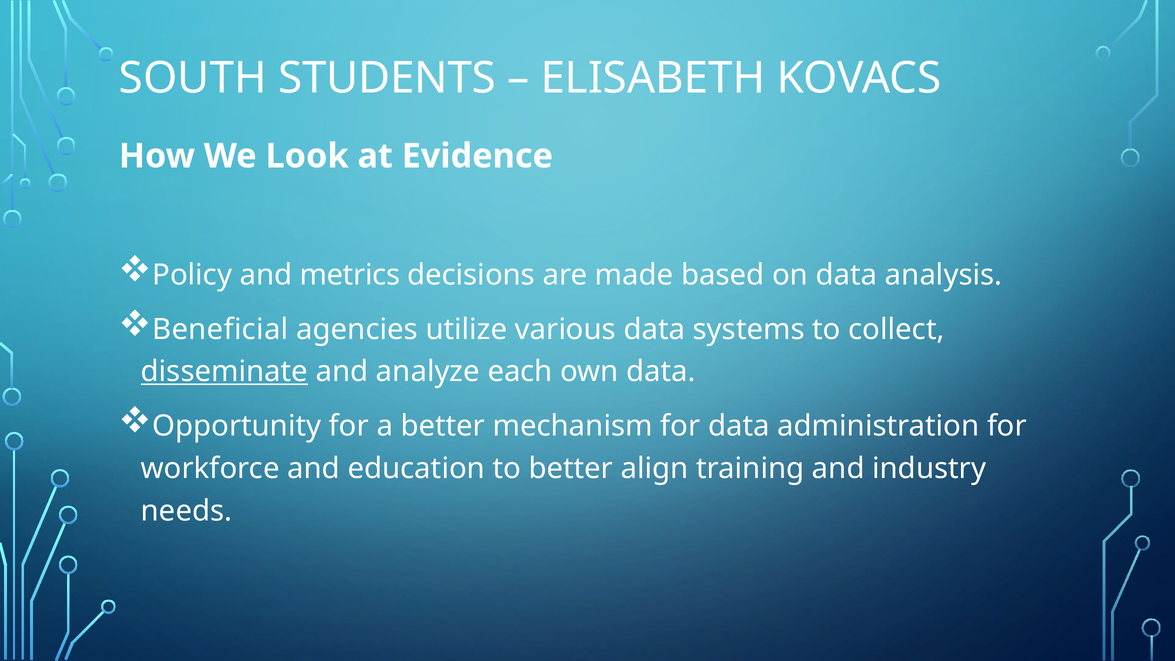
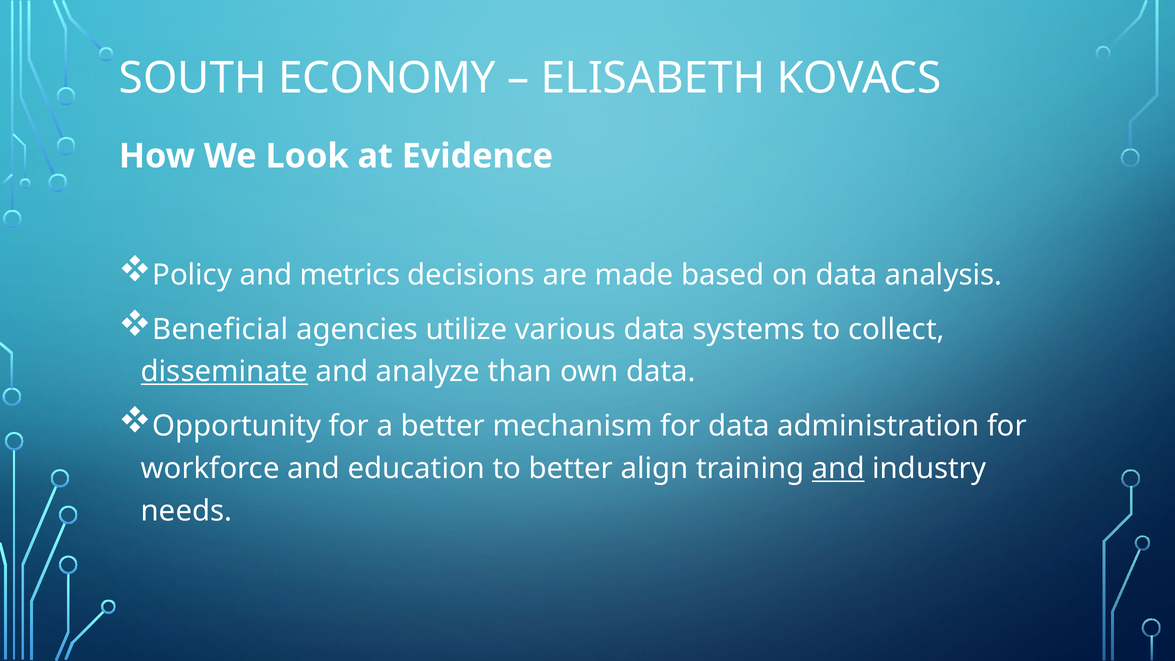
STUDENTS: STUDENTS -> ECONOMY (387, 78)
each: each -> than (520, 372)
and underline: none -> present (838, 468)
